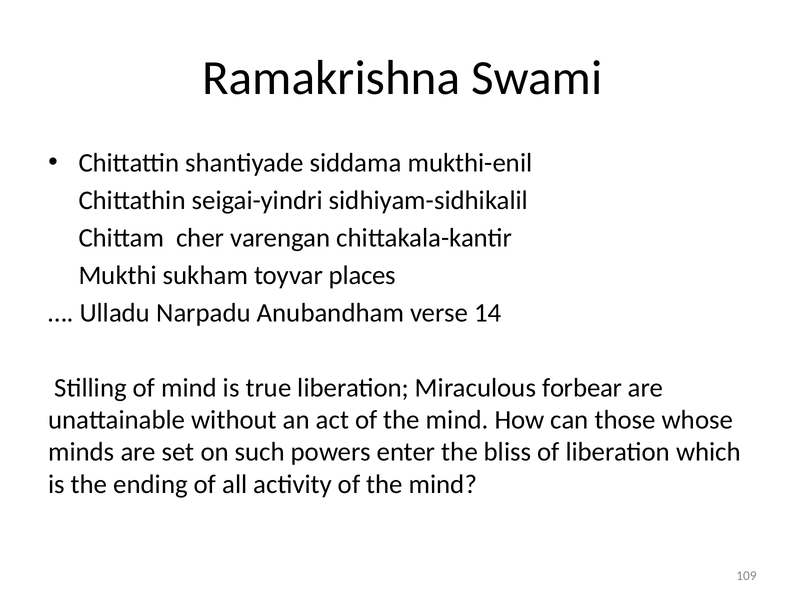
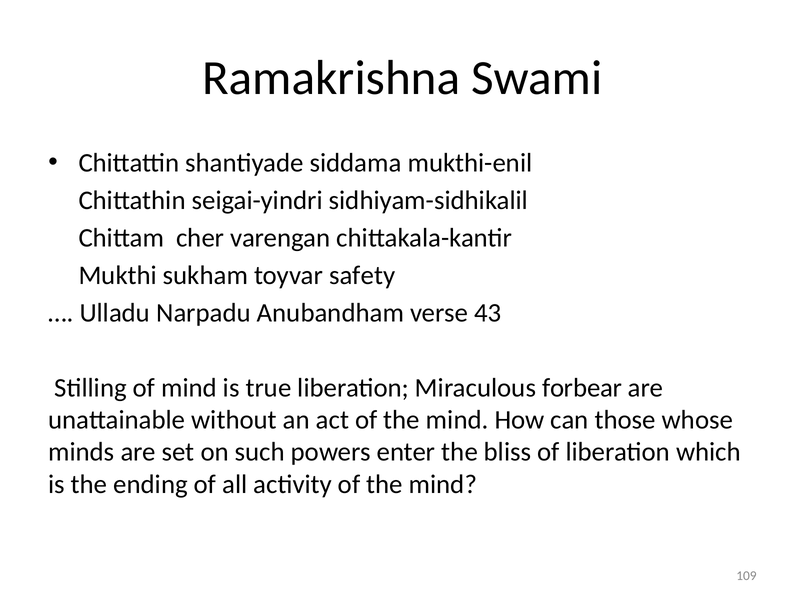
places: places -> safety (362, 276)
14: 14 -> 43 (488, 313)
